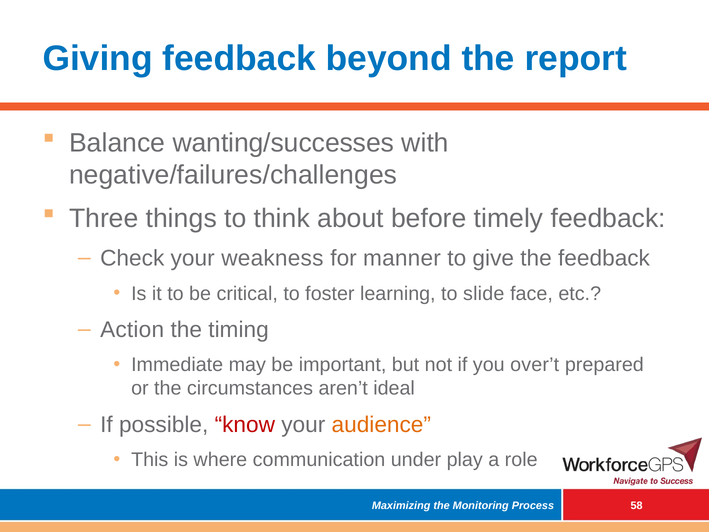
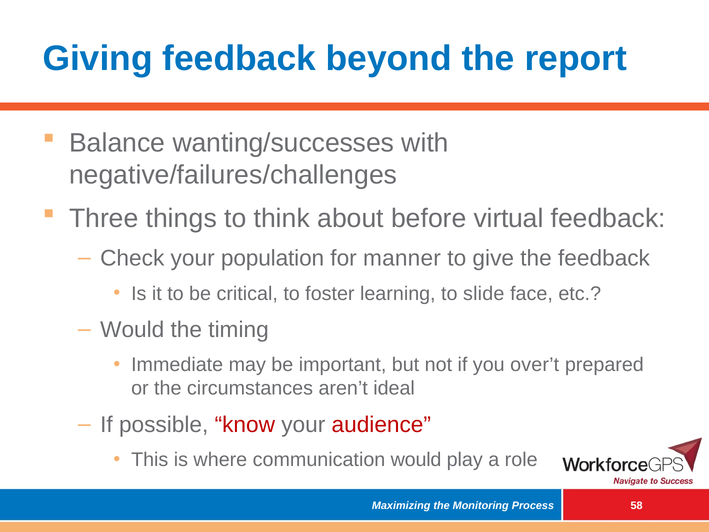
timely: timely -> virtual (509, 218)
weakness: weakness -> population (273, 258)
Action: Action -> Would (132, 330)
audience colour: orange -> red (381, 425)
communication under: under -> would (416, 460)
